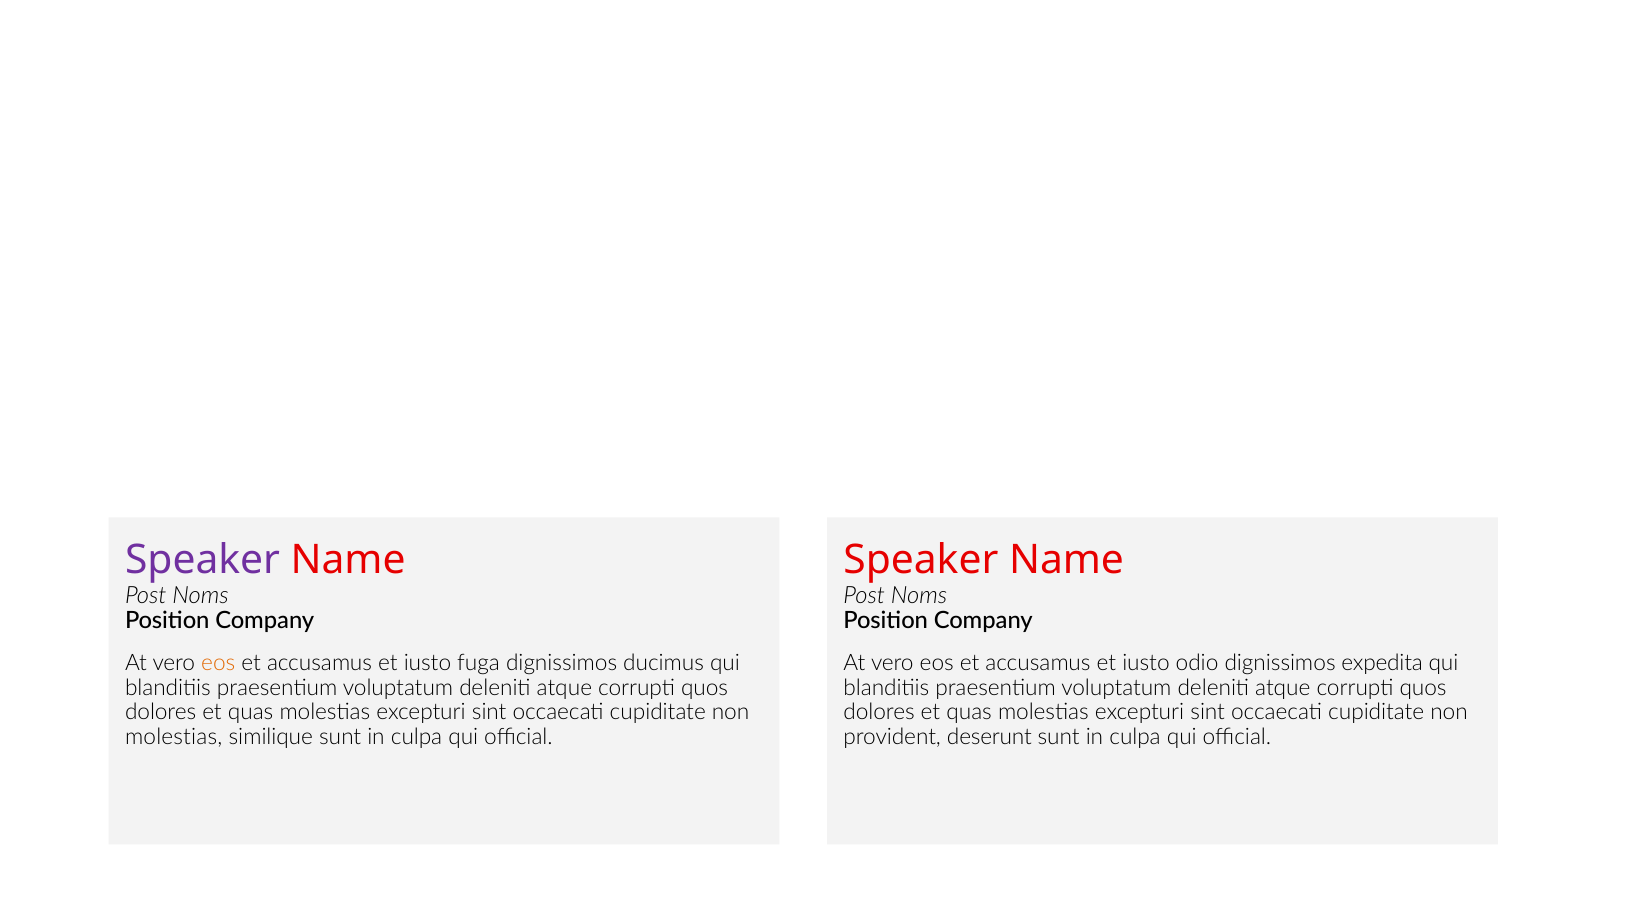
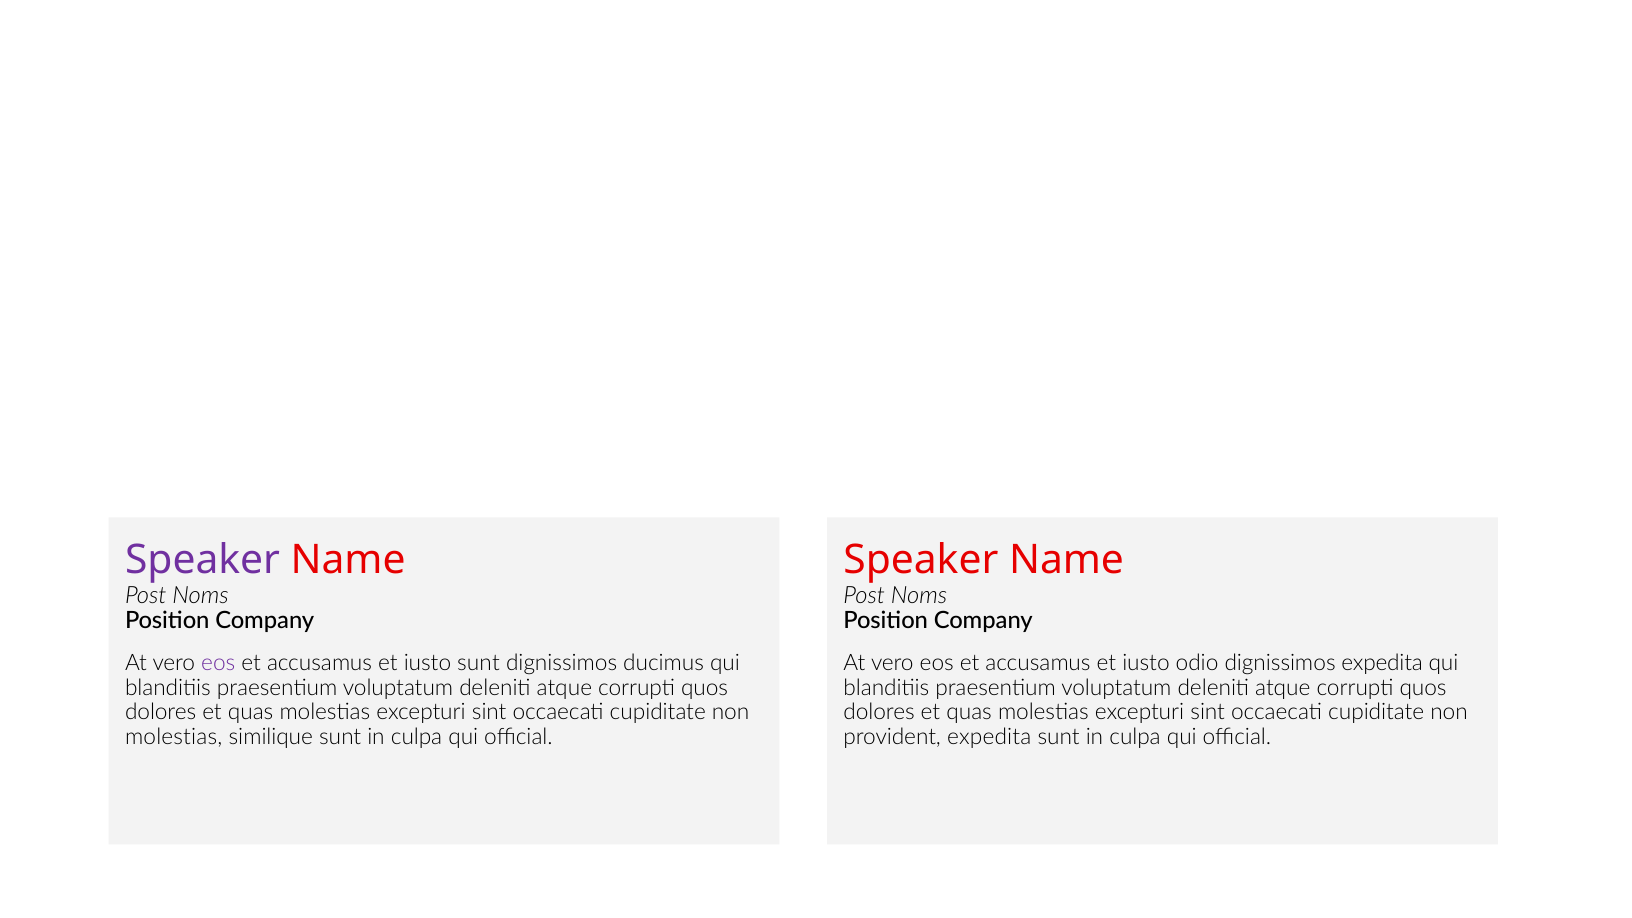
eos colour: orange -> purple (218, 663)
iusto fuga: fuga -> sunt (478, 663)
provident deserunt: deserunt -> expedita (989, 737)
